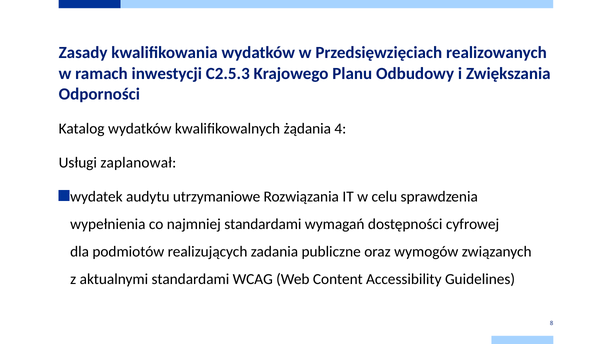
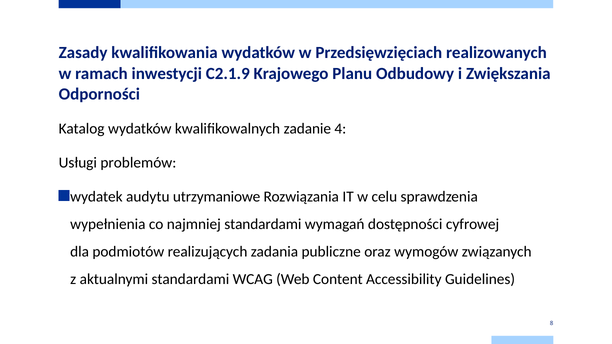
C2.5.3: C2.5.3 -> C2.1.9 (228, 74)
żądania: żądania -> zadanie (307, 129)
zaplanował: zaplanował -> problemów (138, 163)
